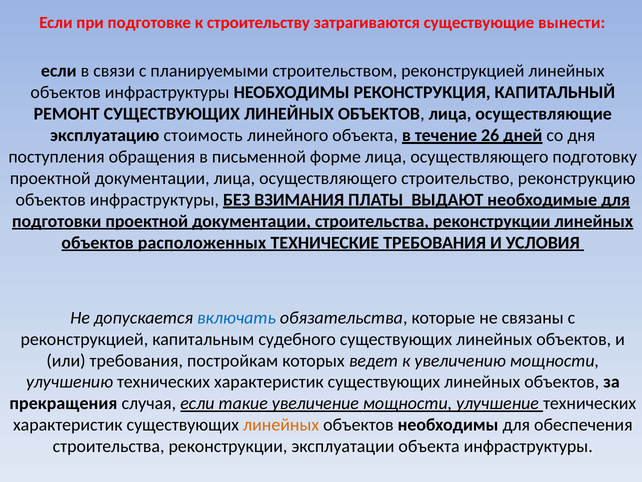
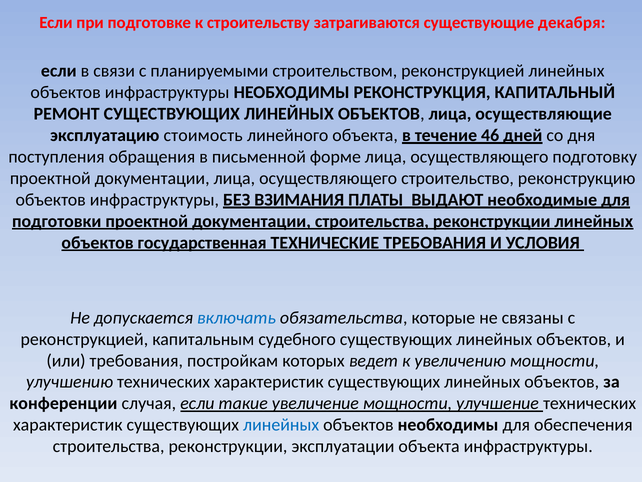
вынести: вынести -> декабря (572, 23)
26: 26 -> 46 (490, 135)
расположенных: расположенных -> государственная (202, 242)
прекращения: прекращения -> конференции (63, 403)
линейных colour: orange -> blue (281, 425)
